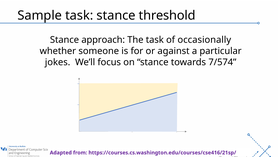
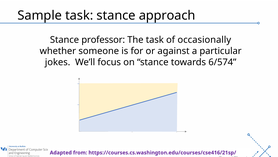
threshold: threshold -> approach (167, 15)
approach: approach -> professor (103, 40)
7/574: 7/574 -> 6/574 (222, 62)
